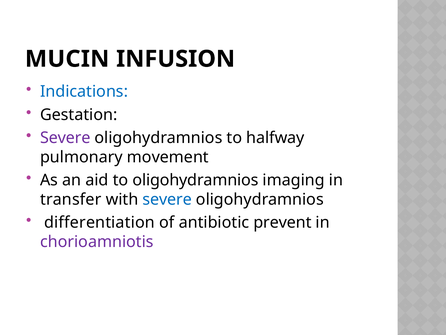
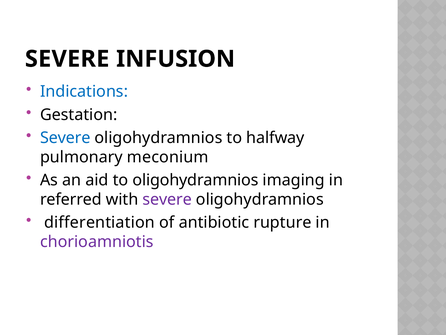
MUCIN: MUCIN -> SEVERE (67, 59)
Severe colour: purple -> blue (65, 138)
movement: movement -> meconium (168, 157)
transfer: transfer -> referred (71, 199)
severe colour: blue -> purple (167, 199)
prevent: prevent -> rupture (282, 222)
